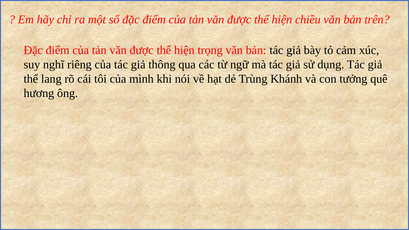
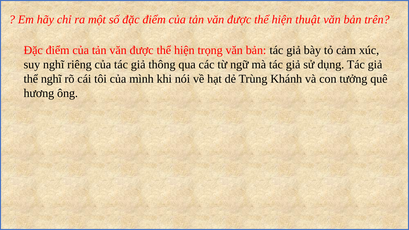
chiều: chiều -> thuật (308, 19)
thể lang: lang -> nghĩ (51, 79)
